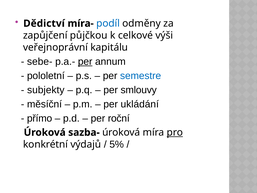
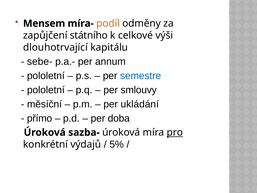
Dědictví: Dědictví -> Mensem (44, 23)
podíl colour: blue -> orange (108, 23)
půjčkou: půjčkou -> státního (89, 35)
veřejnoprávní: veřejnoprávní -> dlouhotrvající (55, 47)
per underline: present -> none (85, 62)
subjekty: subjekty -> pololetní (46, 90)
roční: roční -> doba (119, 118)
